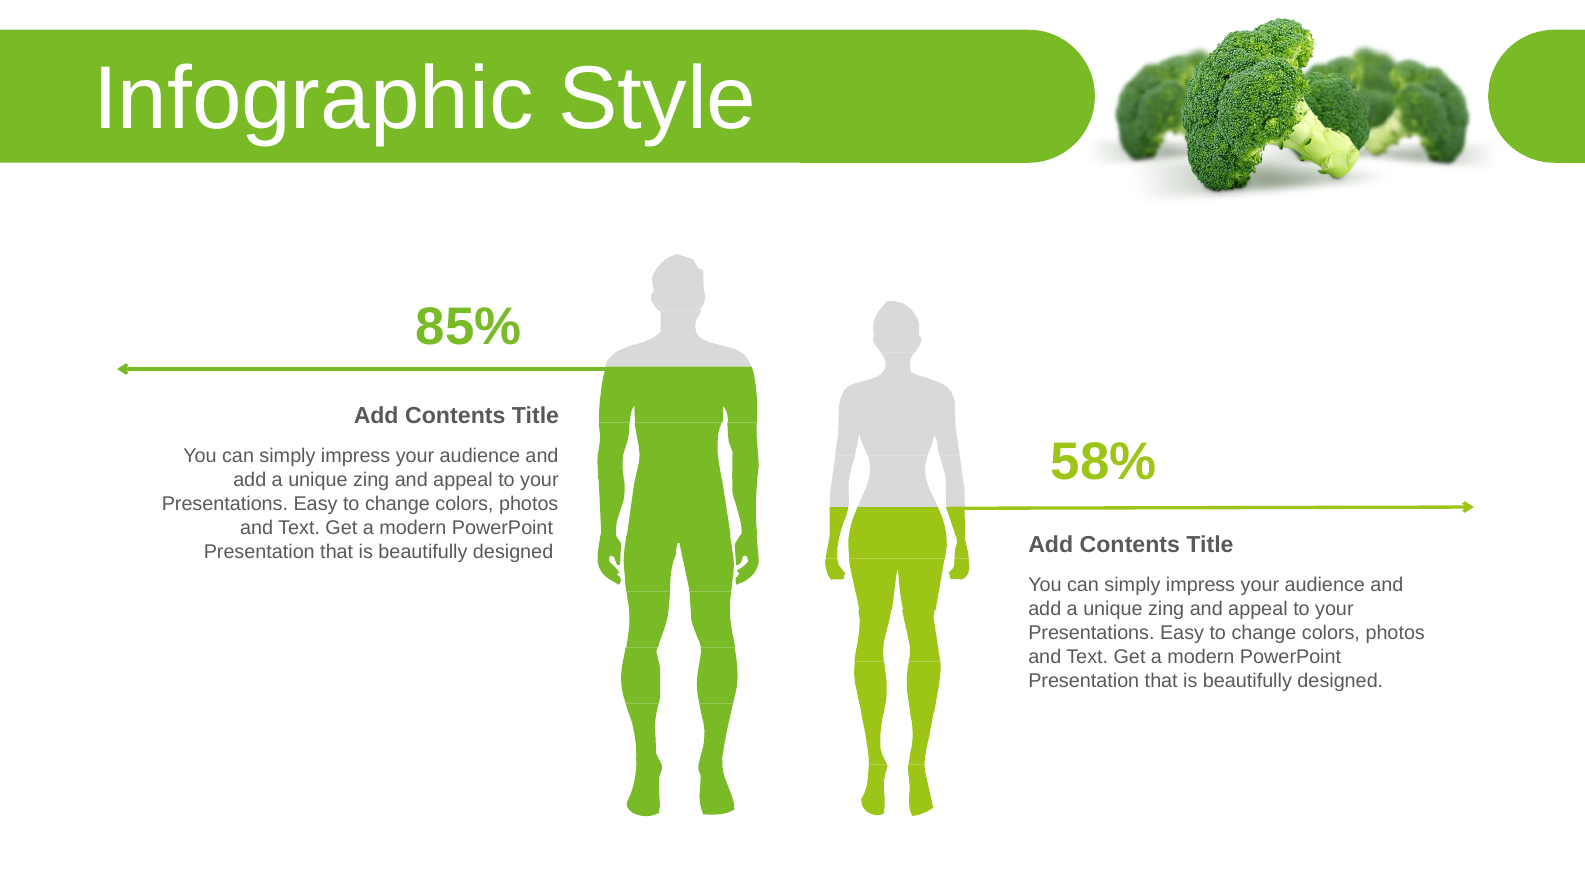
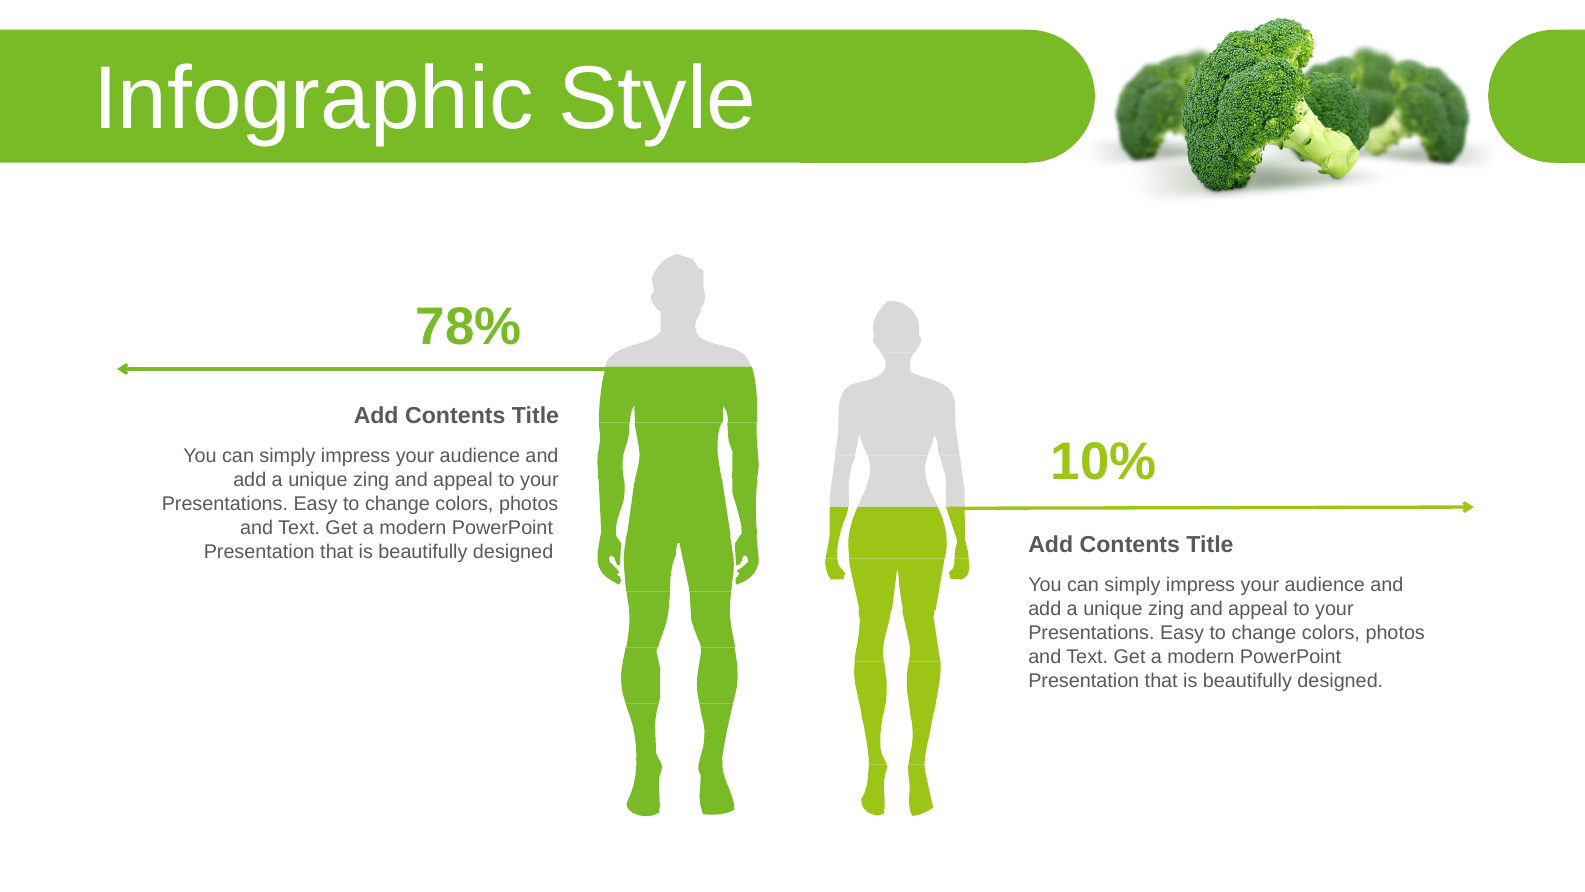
85%: 85% -> 78% (469, 327)
58%: 58% -> 10% (1104, 461)
